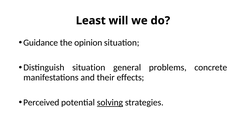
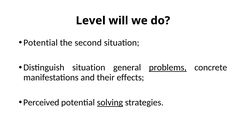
Least: Least -> Level (91, 21)
Guidance: Guidance -> Potential (41, 43)
opinion: opinion -> second (88, 43)
problems underline: none -> present (168, 68)
